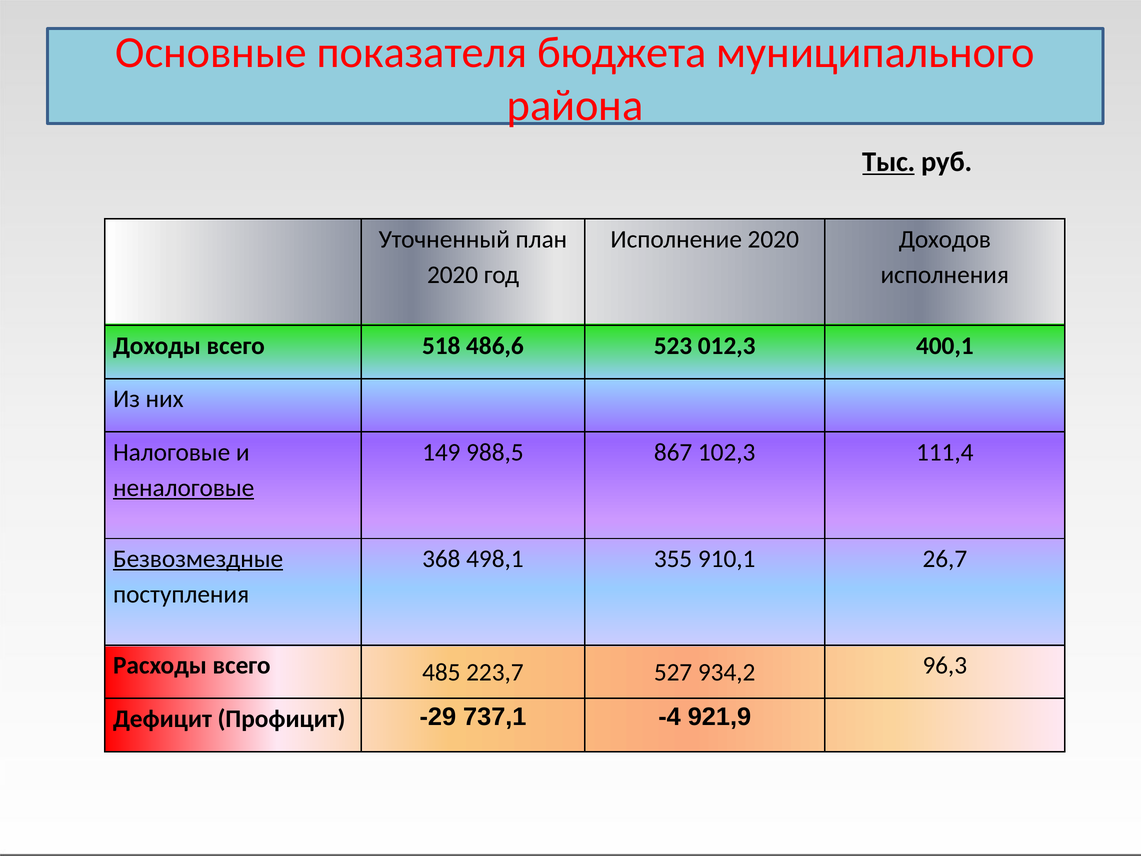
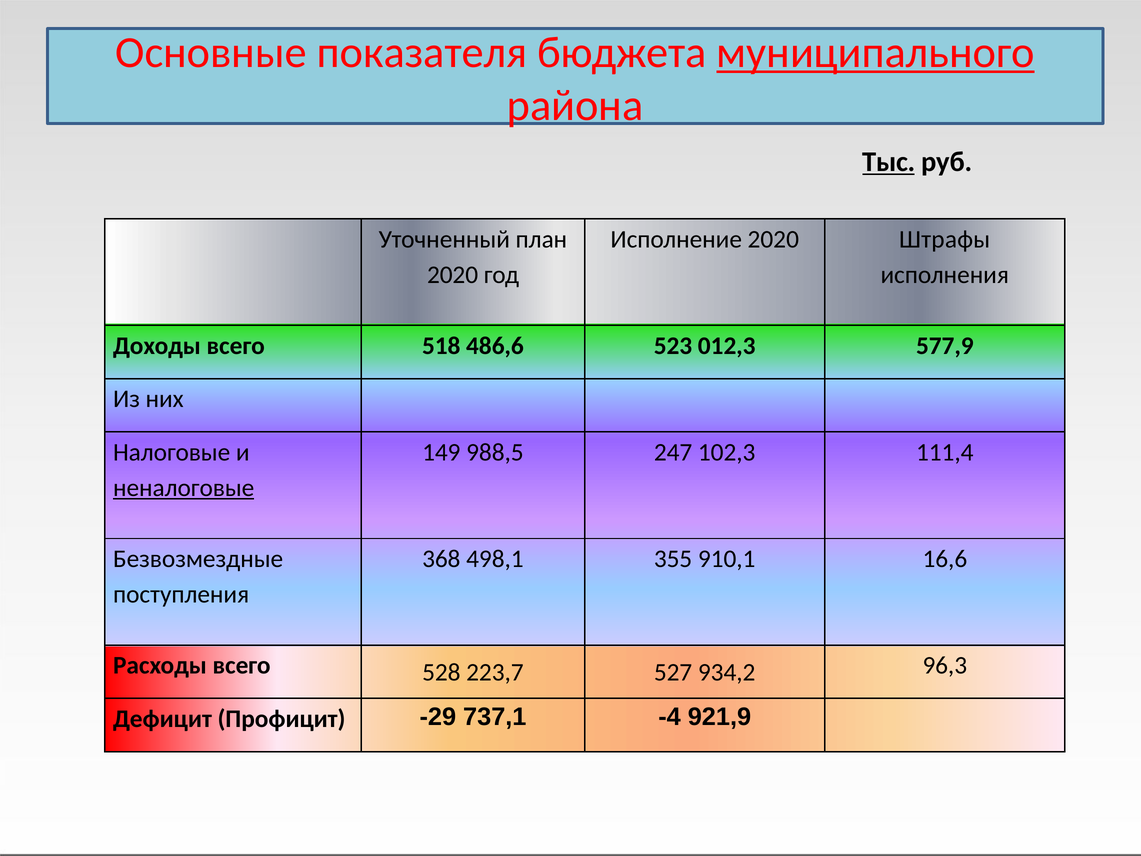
муниципального underline: none -> present (876, 53)
Доходов: Доходов -> Штрафы (945, 239)
400,1: 400,1 -> 577,9 (945, 346)
867: 867 -> 247 (673, 452)
Безвозмездные underline: present -> none (198, 559)
26,7: 26,7 -> 16,6 (945, 559)
485: 485 -> 528 (441, 672)
